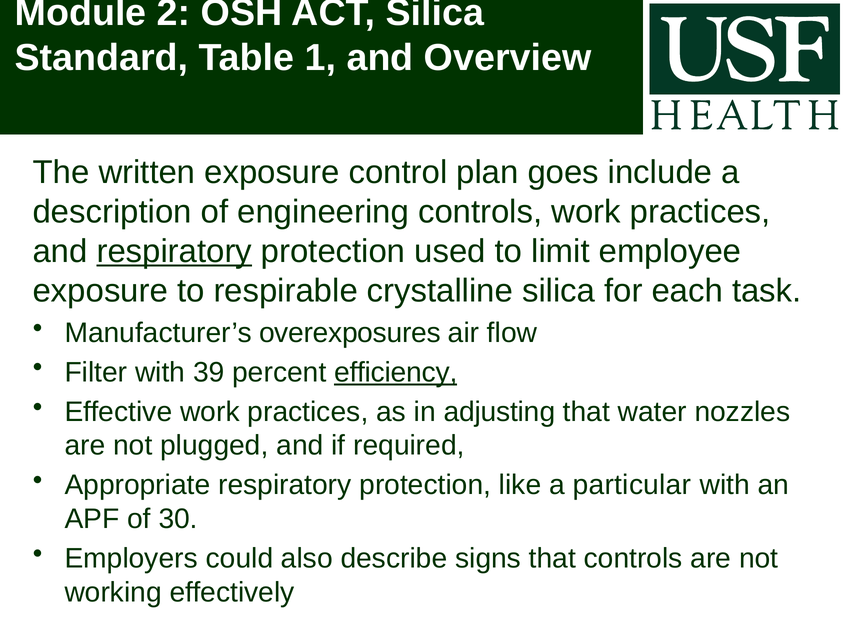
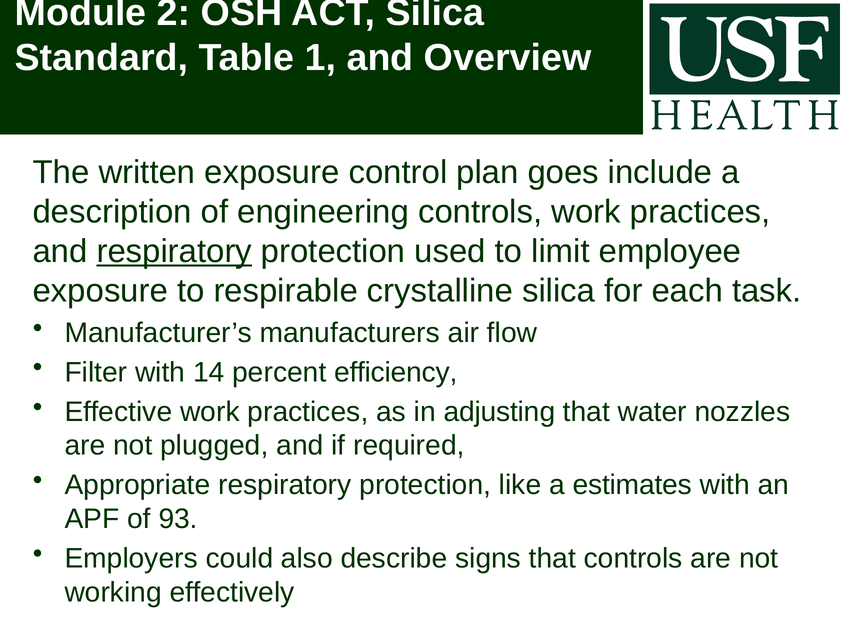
overexposures: overexposures -> manufacturers (350, 333)
39: 39 -> 14 (209, 372)
efficiency underline: present -> none (396, 372)
particular: particular -> estimates (632, 485)
30: 30 -> 93 (178, 519)
